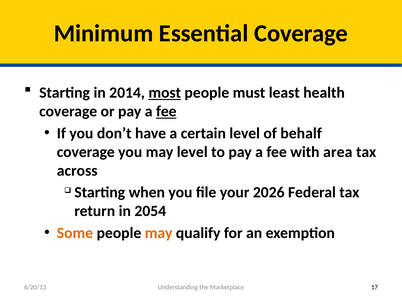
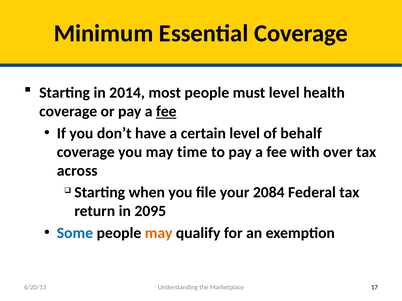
most underline: present -> none (165, 93)
must least: least -> level (284, 93)
may level: level -> time (192, 152)
area: area -> over (338, 152)
2026: 2026 -> 2084 (269, 193)
2054: 2054 -> 2095 (150, 211)
Some colour: orange -> blue (75, 233)
